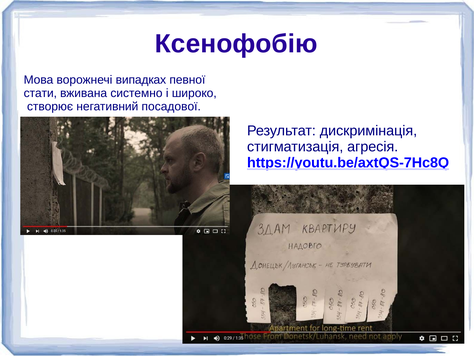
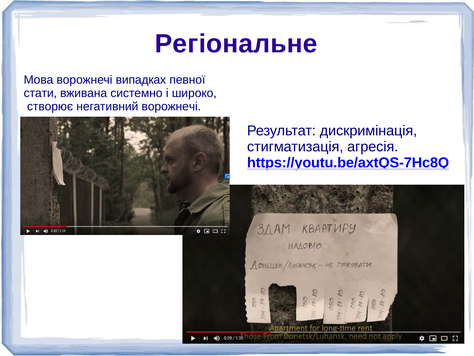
Ксенофобію: Ксенофобію -> Регіональне (236, 44)
негативний посадової: посадової -> ворожнечі (171, 106)
